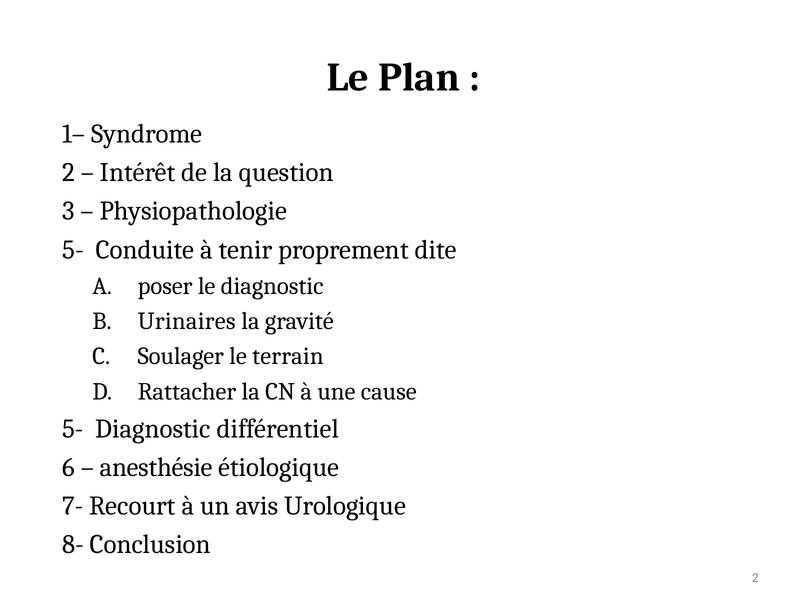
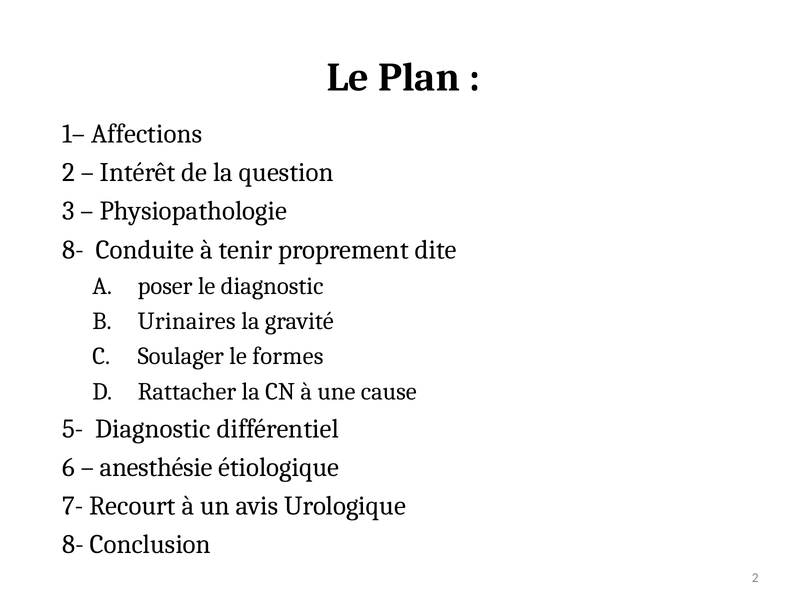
Syndrome: Syndrome -> Affections (147, 134)
5-: 5- -> 8- (73, 250)
terrain: terrain -> formes (288, 356)
